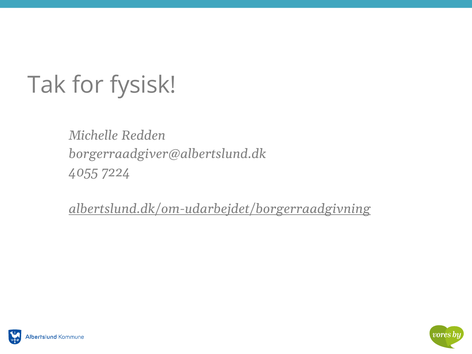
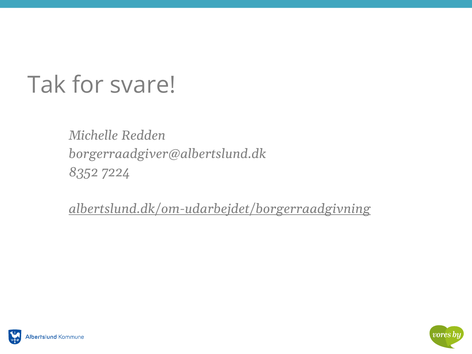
fysisk: fysisk -> svare (143, 85)
4055: 4055 -> 8352 (83, 172)
